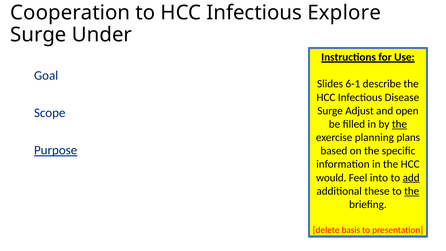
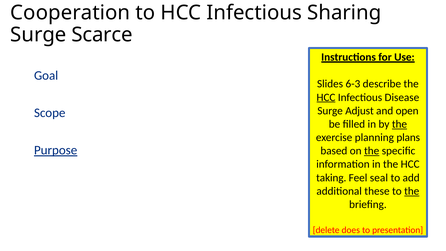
Explore: Explore -> Sharing (344, 13)
Under: Under -> Scarce (102, 35)
6-1: 6-1 -> 6-3 (353, 84)
HCC underline: none -> present (326, 97)
the underline: none -> present (372, 151)
would: would -> taking (331, 178)
into: into -> seal (379, 178)
add underline: present -> none (411, 178)
basis: basis -> does (351, 230)
